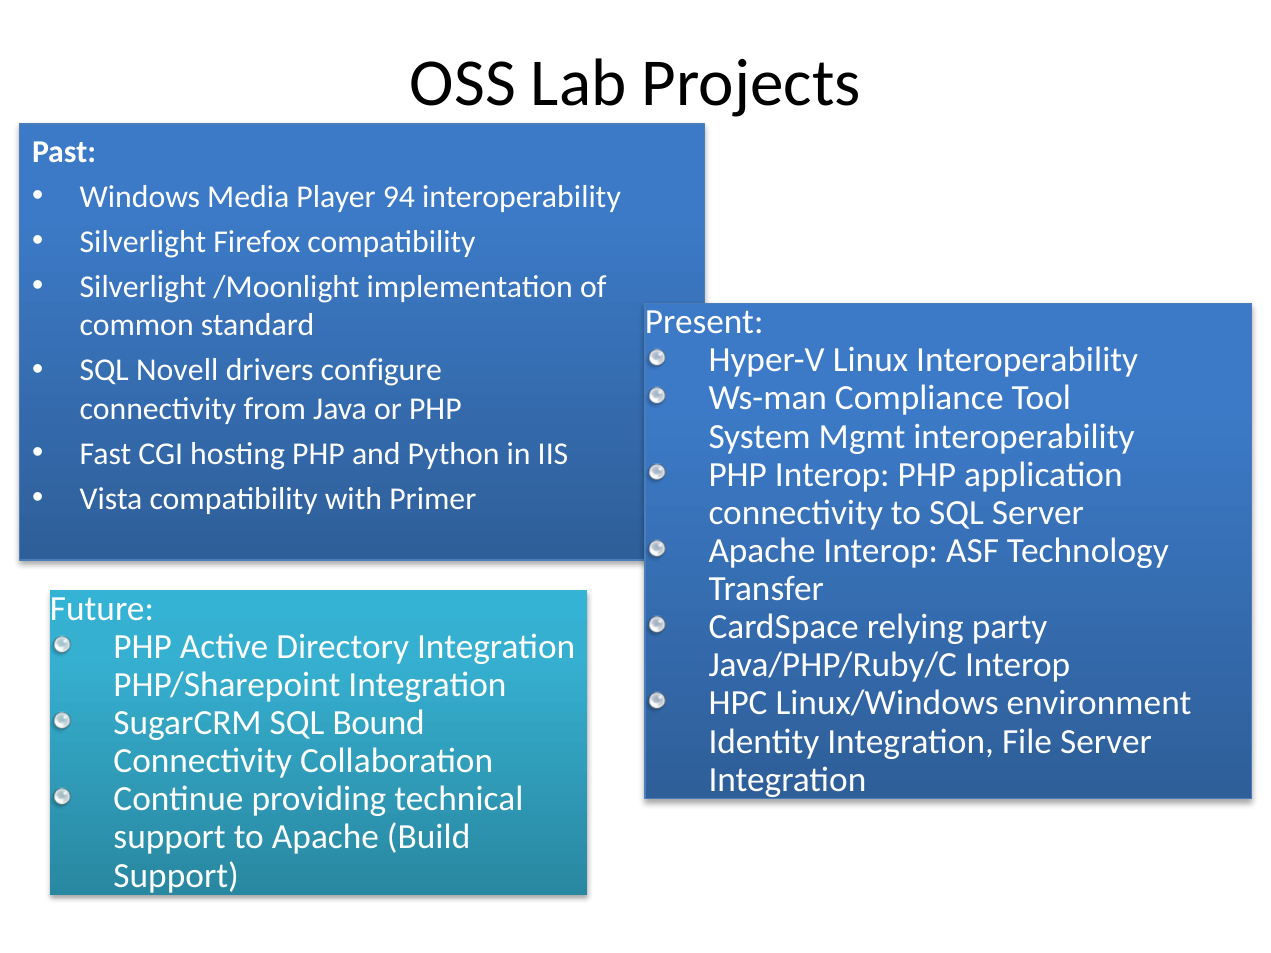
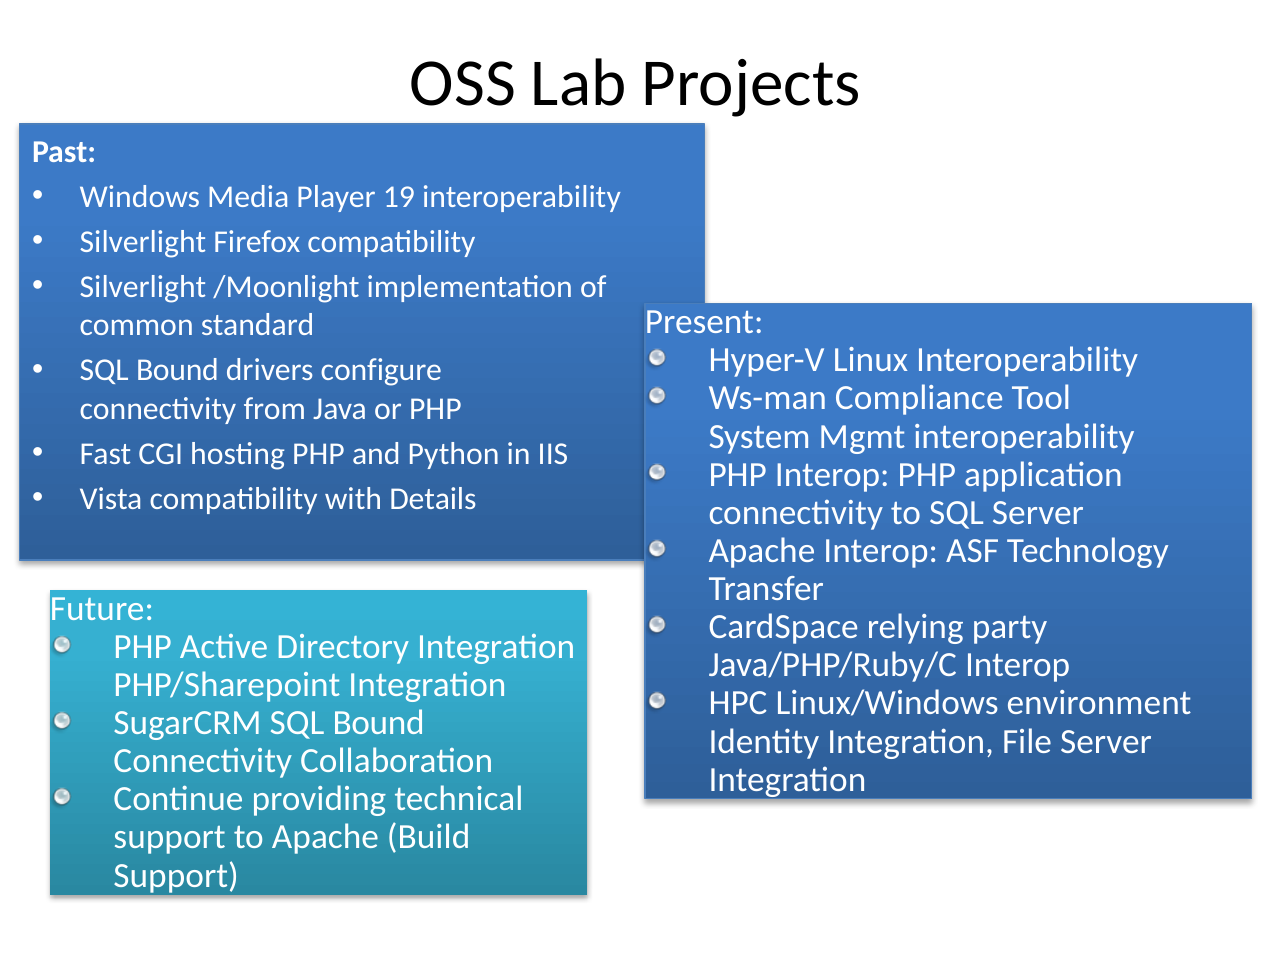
94: 94 -> 19 (399, 197)
Novell: Novell -> Bound (177, 371)
Primer: Primer -> Details (433, 499)
